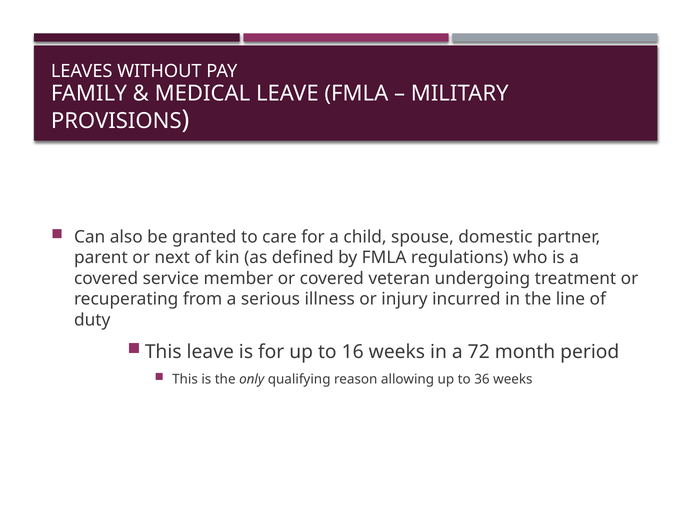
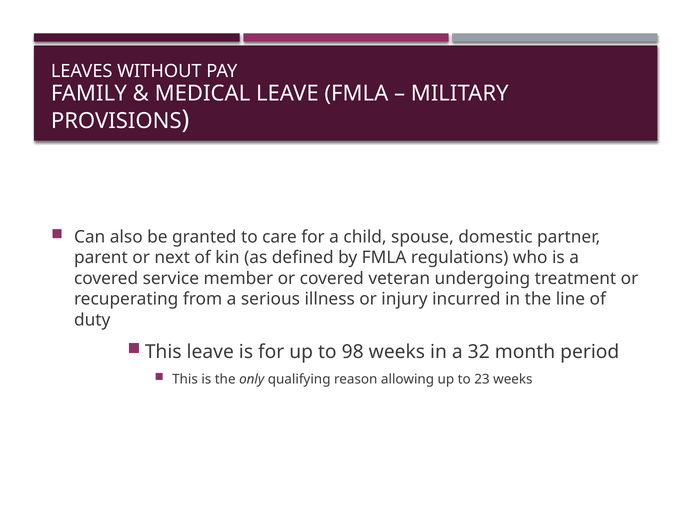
16: 16 -> 98 (353, 352)
72: 72 -> 32 (479, 352)
36: 36 -> 23 (482, 379)
